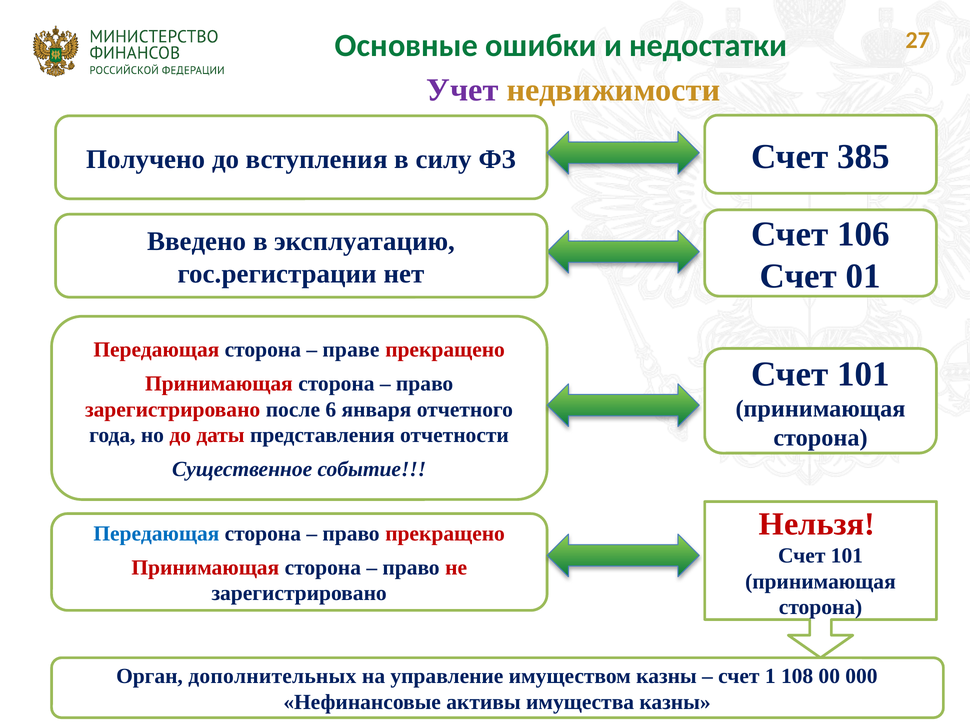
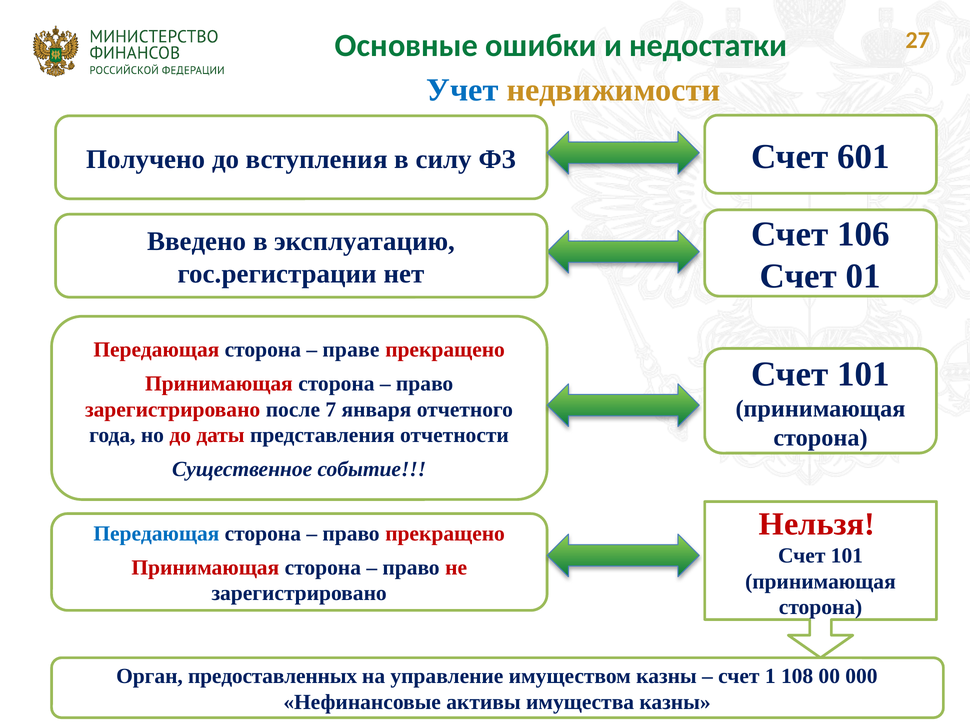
Учет colour: purple -> blue (462, 90)
385: 385 -> 601 (863, 157)
6: 6 -> 7 (331, 410)
дополнительных: дополнительных -> предоставленных (273, 677)
